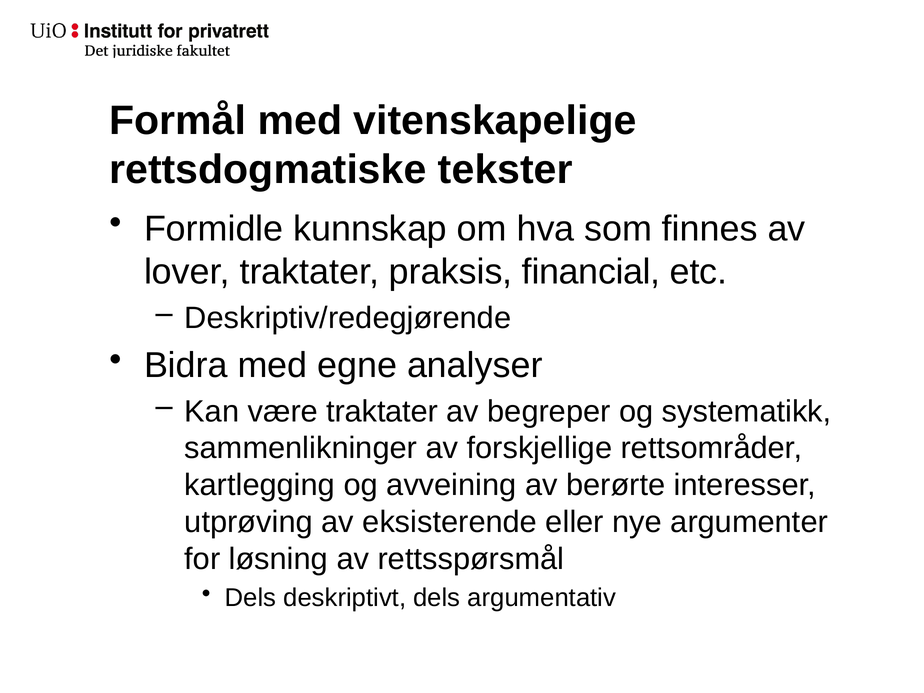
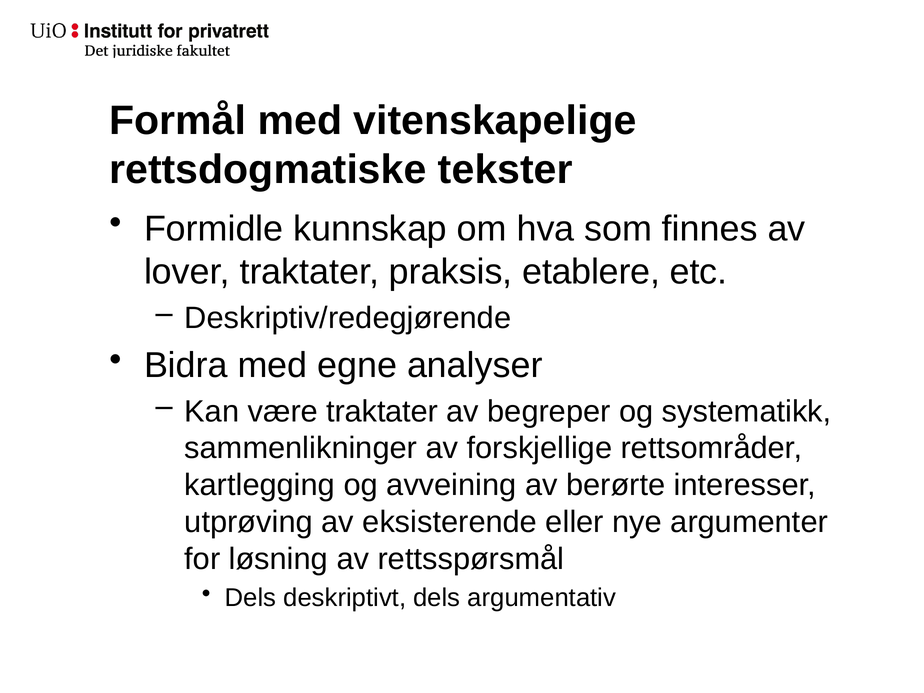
financial: financial -> etablere (591, 272)
